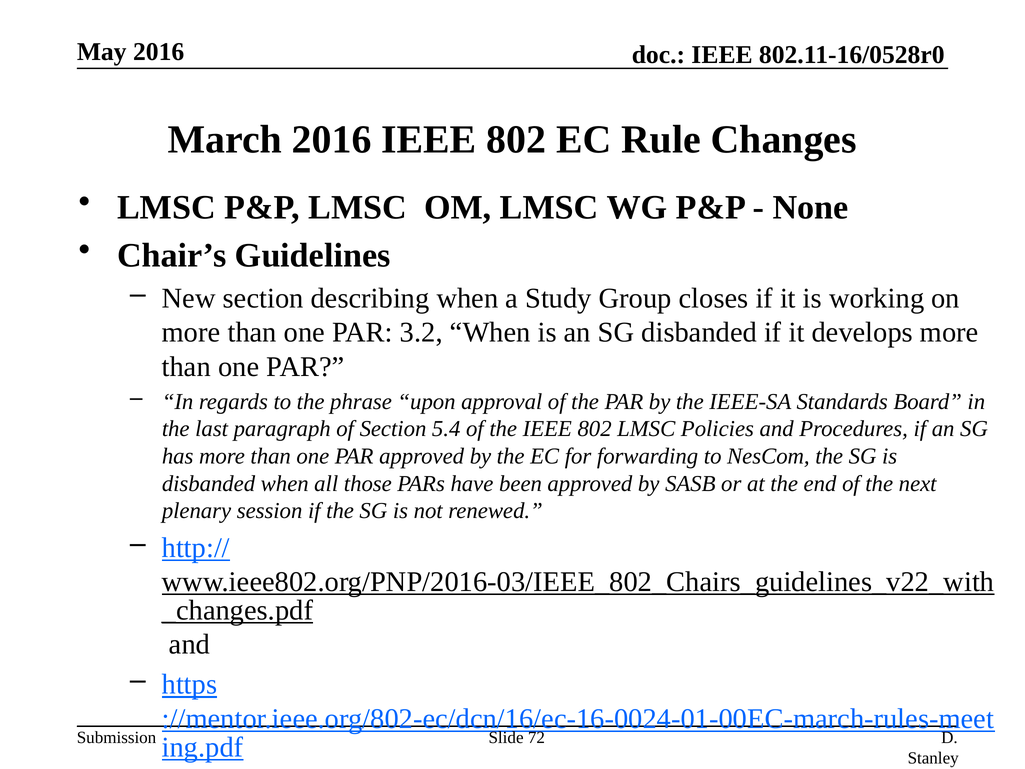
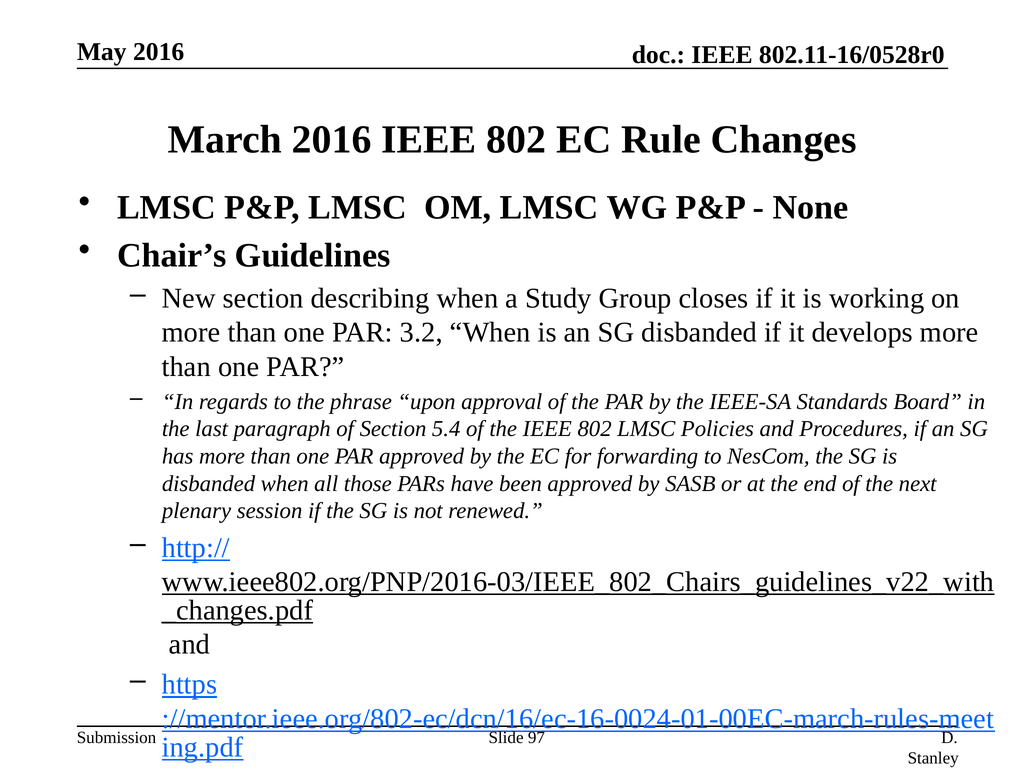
72: 72 -> 97 (536, 737)
